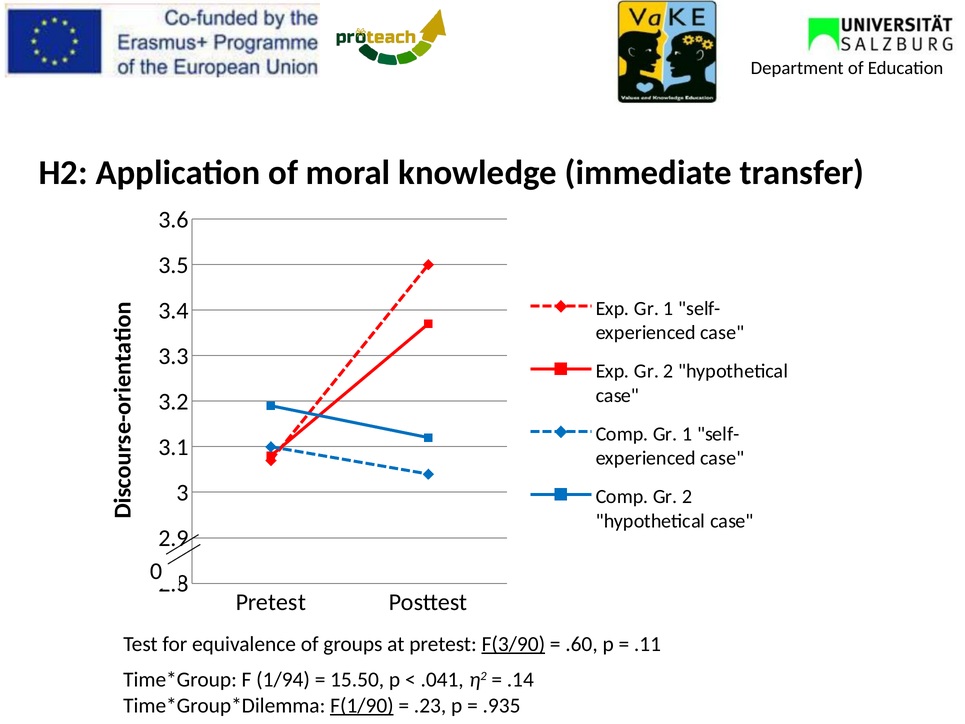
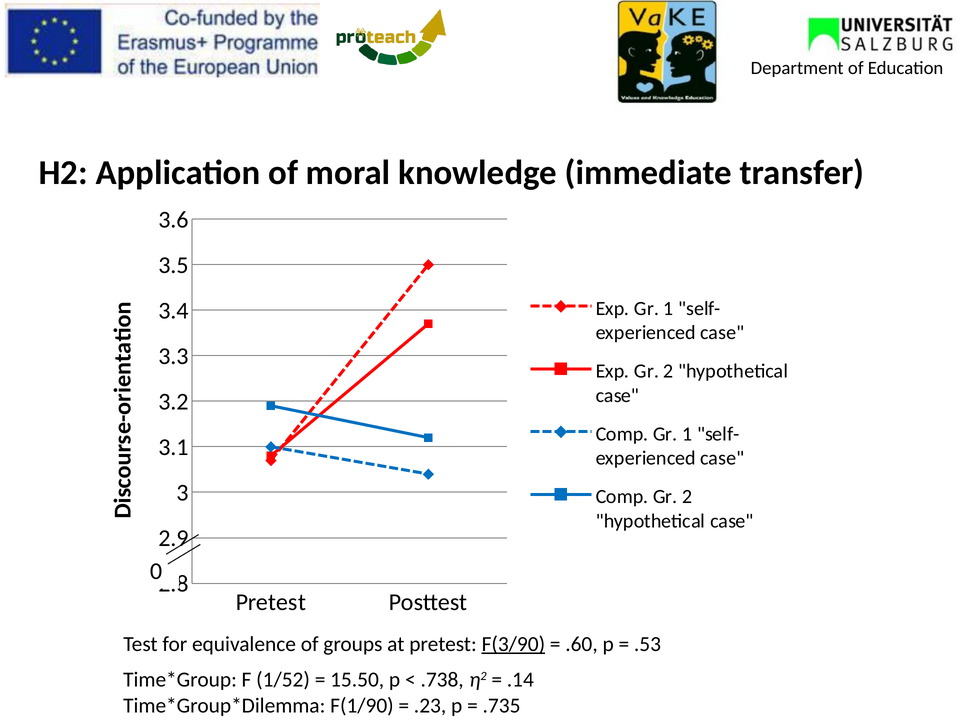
.11: .11 -> .53 (648, 644)
1/94: 1/94 -> 1/52 (283, 680)
.041: .041 -> .738 (442, 680)
F(1/90 underline: present -> none (362, 705)
.935: .935 -> .735 (502, 705)
